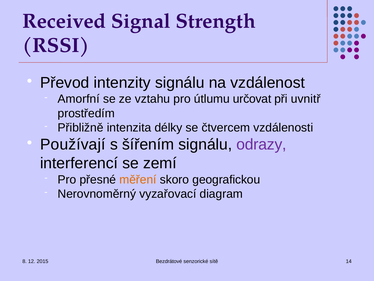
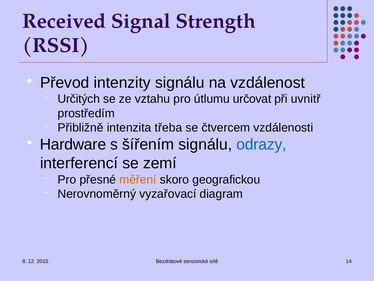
Amorfní: Amorfní -> Určitých (79, 99)
délky: délky -> třeba (168, 128)
Používají: Používají -> Hardware (73, 144)
odrazy colour: purple -> blue (261, 144)
